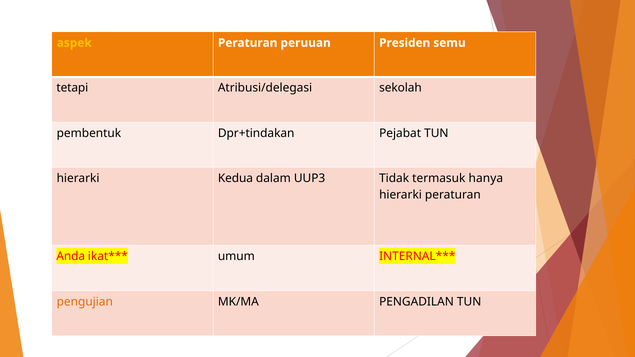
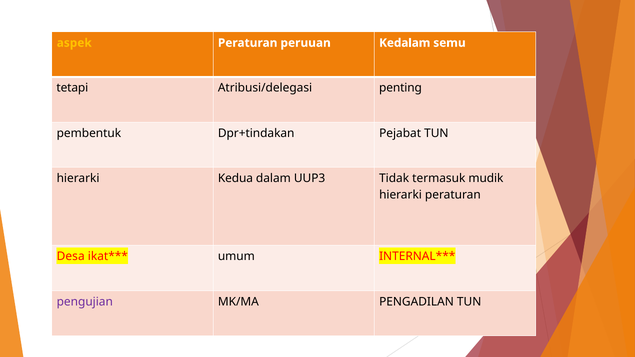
Presiden: Presiden -> Kedalam (405, 43)
sekolah: sekolah -> penting (400, 88)
hanya: hanya -> mudik (486, 179)
Anda: Anda -> Desa (71, 257)
pengujian colour: orange -> purple (85, 302)
